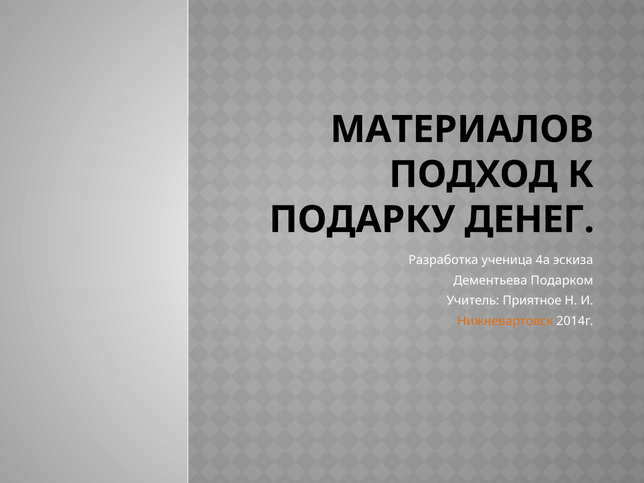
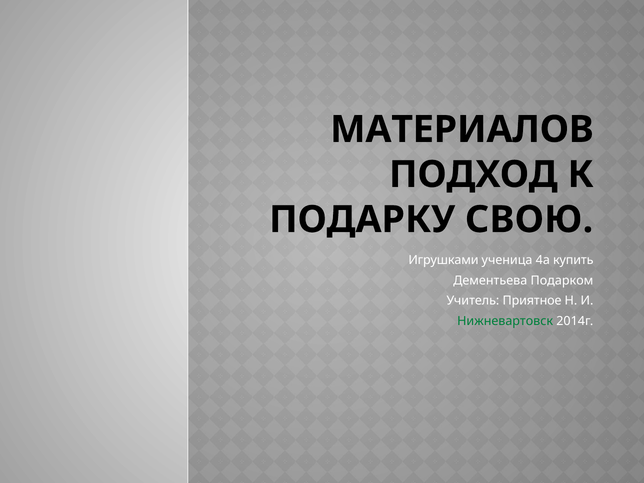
ДЕНЕГ: ДЕНЕГ -> СВОЮ (529, 220)
Разработка: Разработка -> Игрушками (443, 260)
эскиза: эскиза -> купить (573, 260)
Нижневартовск colour: orange -> green (505, 321)
